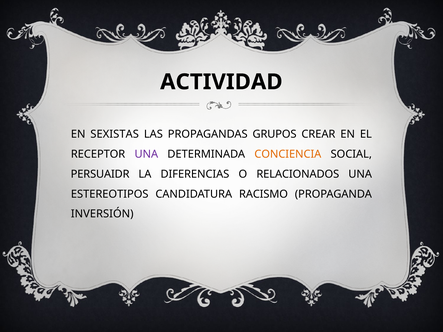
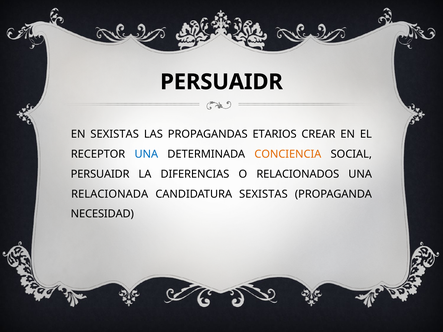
ACTIVIDAD: ACTIVIDAD -> PERSUAIDR (222, 82)
GRUPOS: GRUPOS -> ETARIOS (275, 134)
UNA colour: purple -> blue (146, 154)
ESTEREOTIPOS: ESTEREOTIPOS -> RELACIONADA (110, 194)
CANDIDATURA RACISMO: RACISMO -> SEXISTAS (263, 194)
INVERSIÓN: INVERSIÓN -> NECESIDAD (102, 214)
